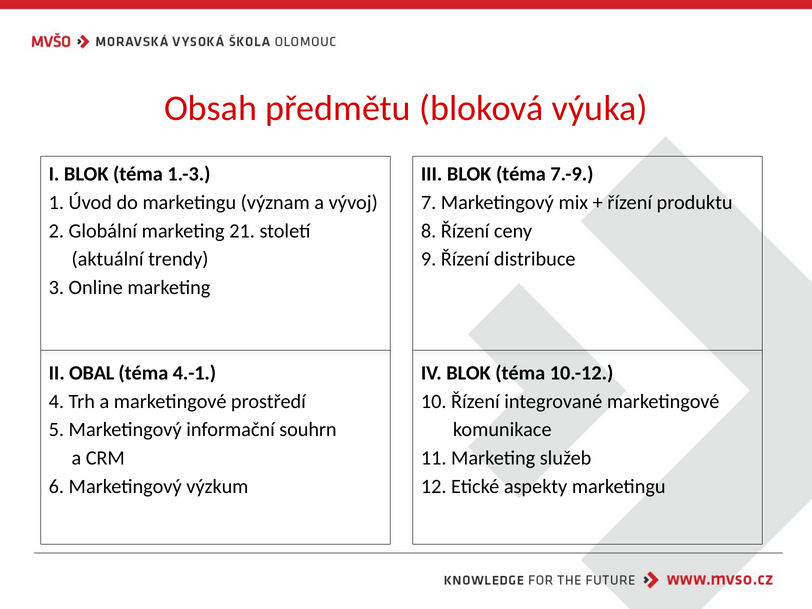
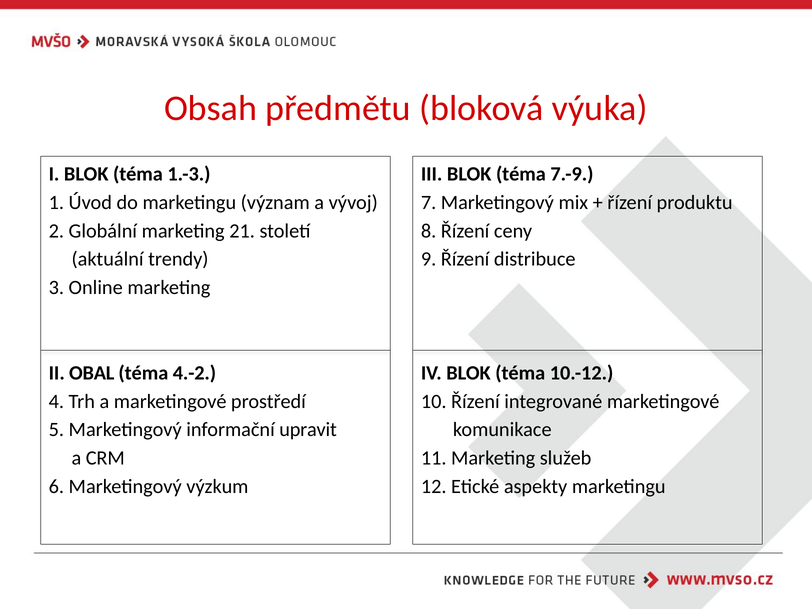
4.-1: 4.-1 -> 4.-2 (194, 373)
souhrn: souhrn -> upravit (308, 430)
